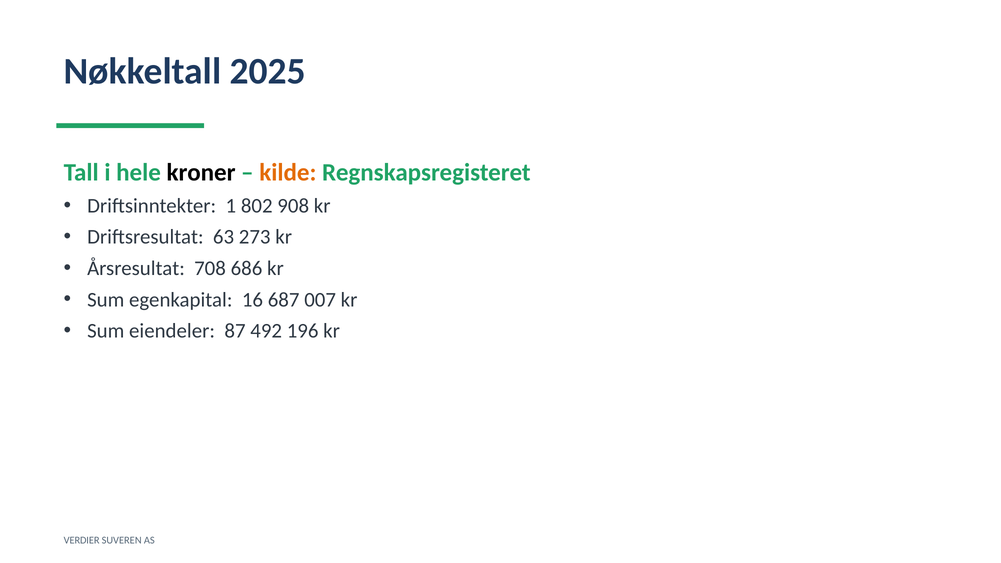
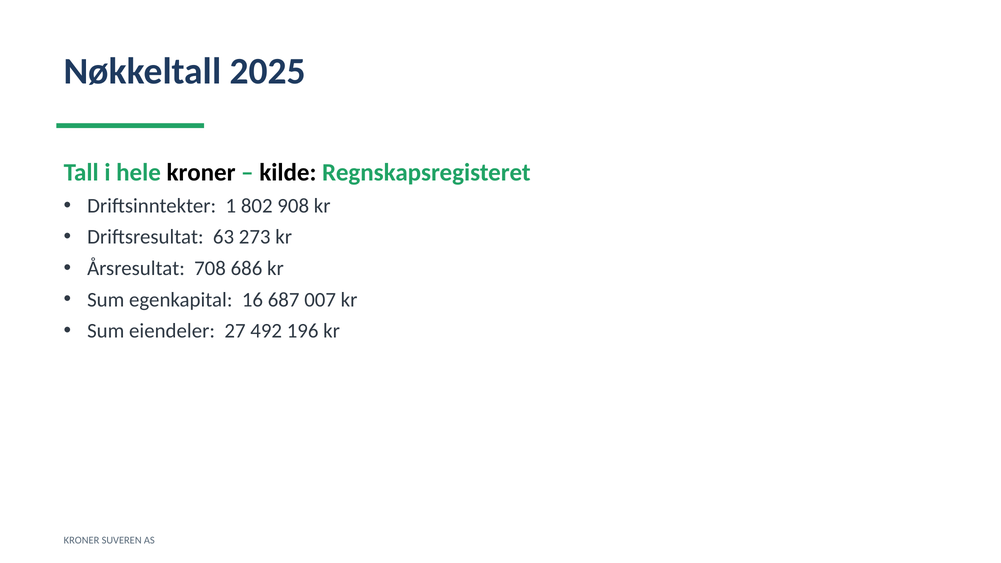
kilde colour: orange -> black (288, 172)
87: 87 -> 27 (235, 331)
VERDIER: VERDIER -> KRONER (82, 540)
